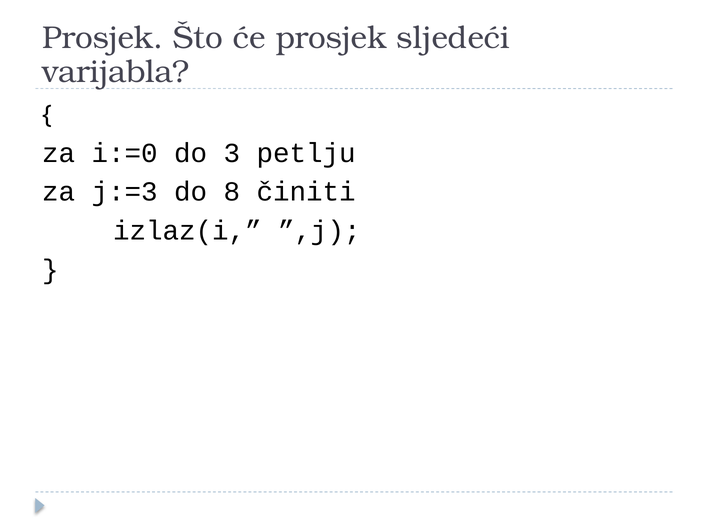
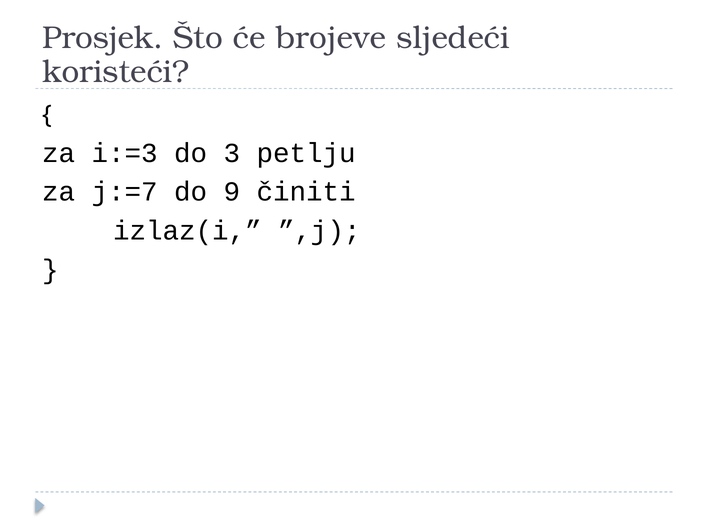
će prosjek: prosjek -> brojeve (331, 38)
varijabla: varijabla -> koristeći (116, 72)
i:=0: i:=0 -> i:=3 (125, 153)
j:=3: j:=3 -> j:=7 (125, 192)
8: 8 -> 9 (232, 192)
